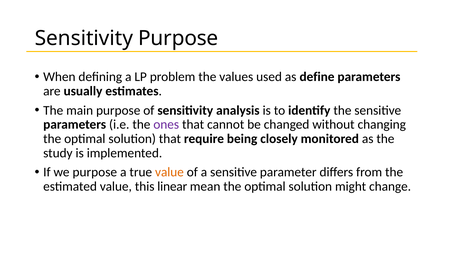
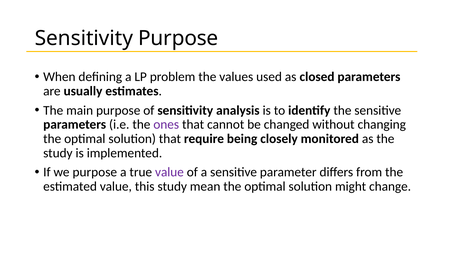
define: define -> closed (317, 77)
value colour: orange -> purple (169, 172)
this linear: linear -> study (172, 187)
